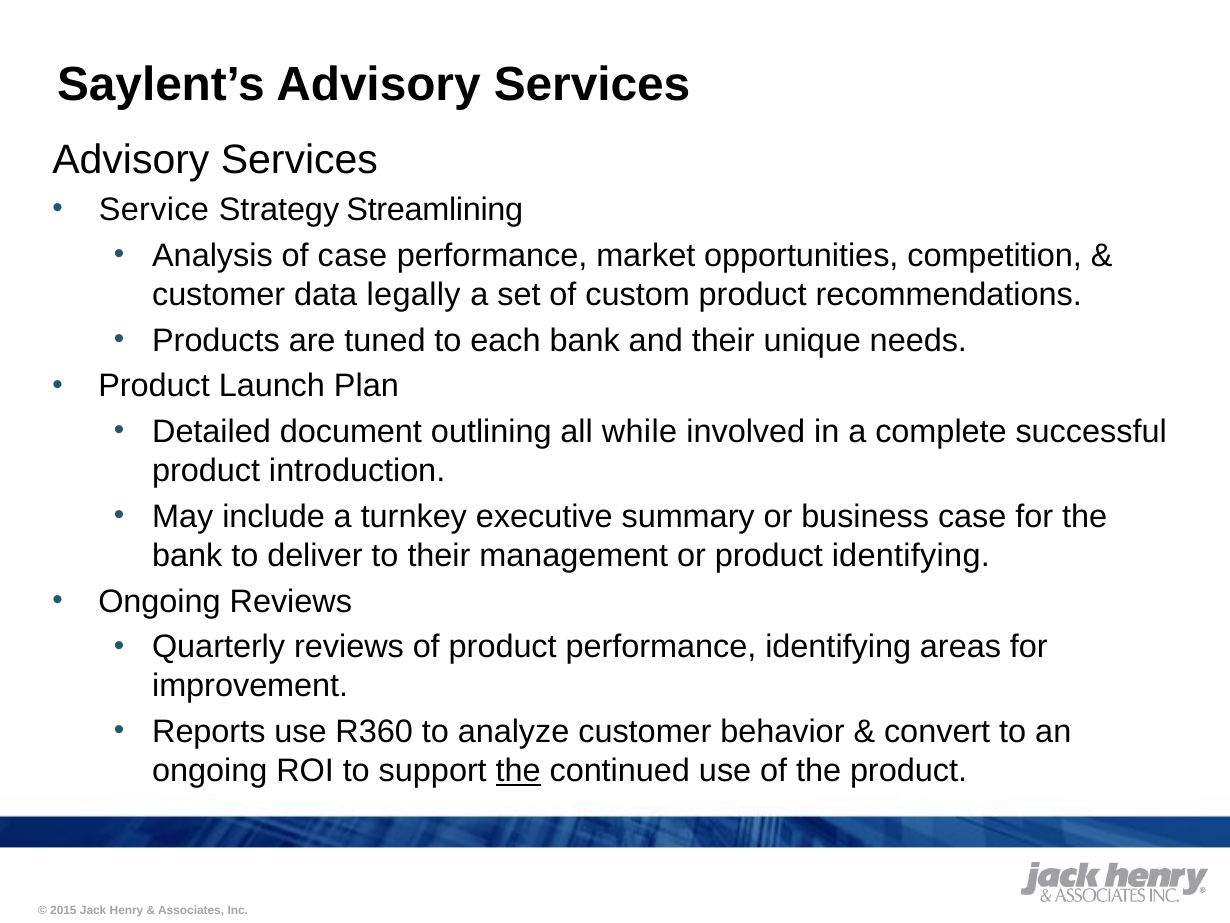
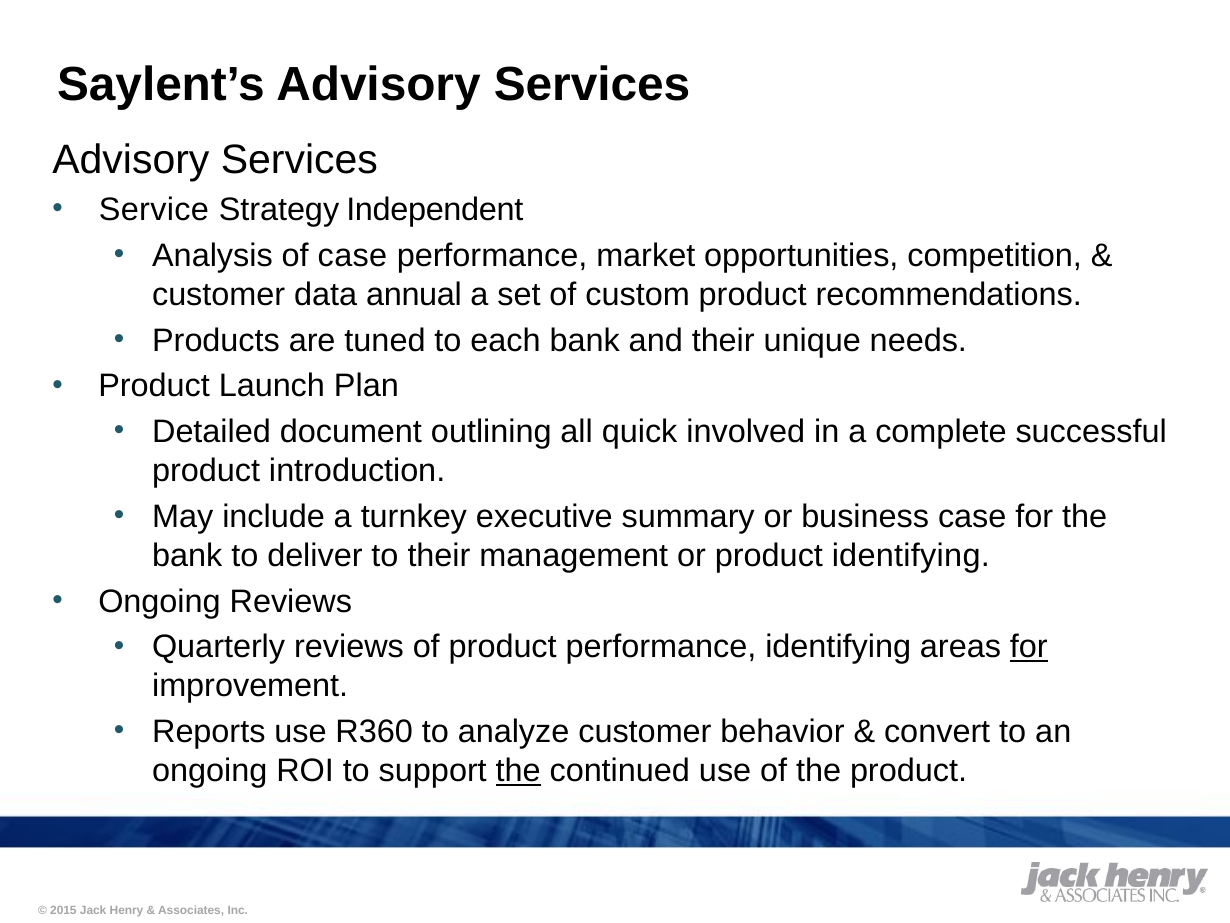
Streamlining: Streamlining -> Independent (435, 210)
legally: legally -> annual (414, 294)
while: while -> quick (640, 432)
for underline: none -> present (1029, 647)
